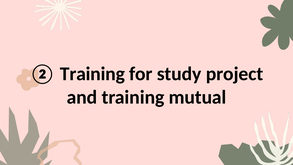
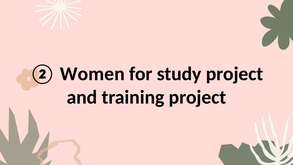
② Training: Training -> Women (92, 74)
training mutual: mutual -> project (198, 97)
